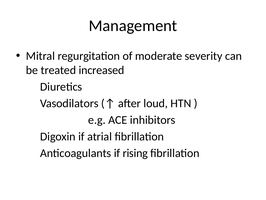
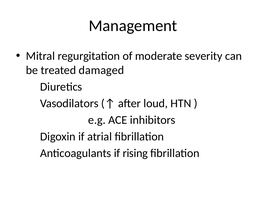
increased: increased -> damaged (101, 70)
